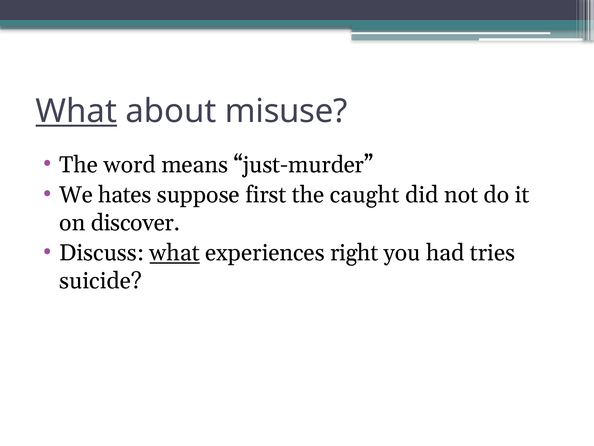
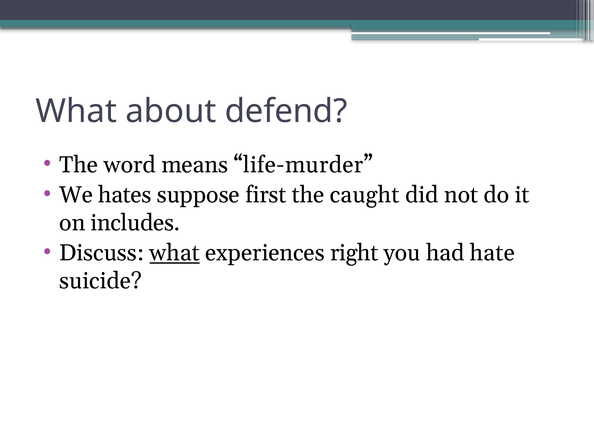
What underline: present -> none (76, 111)
misuse: misuse -> defend (286, 111)
just-murder: just-murder -> life-murder (303, 165)
discover: discover -> includes (135, 222)
tries: tries -> hate (492, 253)
